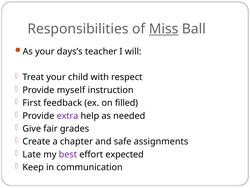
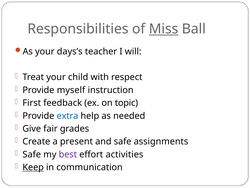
filled: filled -> topic (126, 103)
extra colour: purple -> blue (67, 116)
chapter: chapter -> present (76, 141)
Late: Late -> Safe (32, 154)
expected: expected -> activities (124, 154)
Keep underline: none -> present (33, 167)
